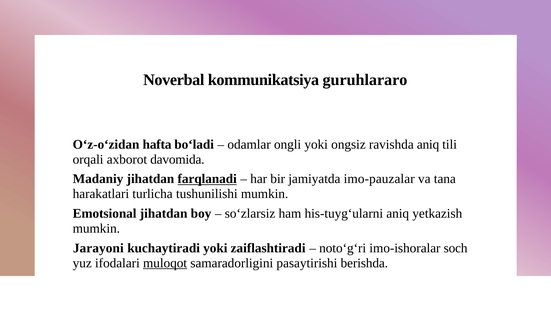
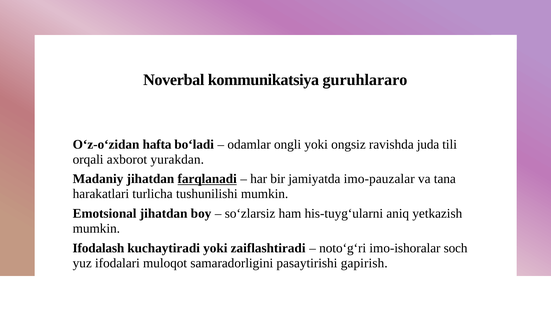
ravishda aniq: aniq -> juda (428, 144)
davomida: davomida -> yurakdan (177, 159)
Jarayoni: Jarayoni -> Ifodalash (98, 248)
muloqot underline: present -> none (165, 263)
berishda: berishda -> gapirish (364, 263)
